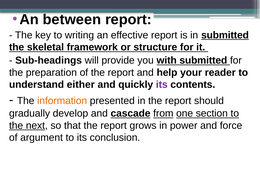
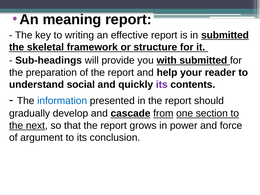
between: between -> meaning (72, 20)
either: either -> social (81, 85)
information colour: orange -> blue (62, 101)
